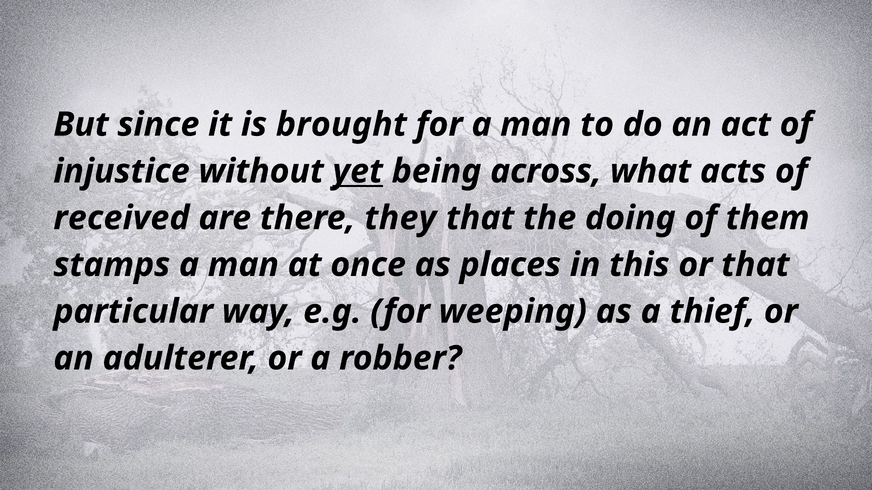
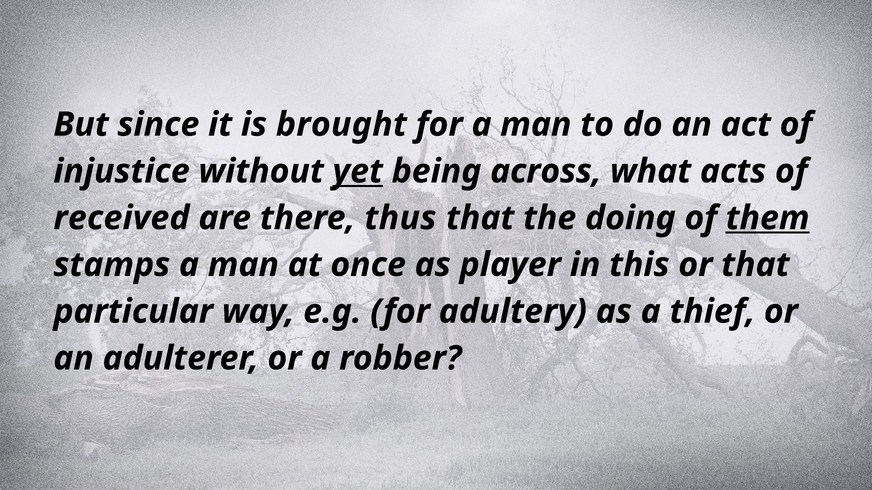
they: they -> thus (400, 218)
them underline: none -> present (768, 218)
places: places -> player (510, 265)
weeping: weeping -> adultery (513, 312)
